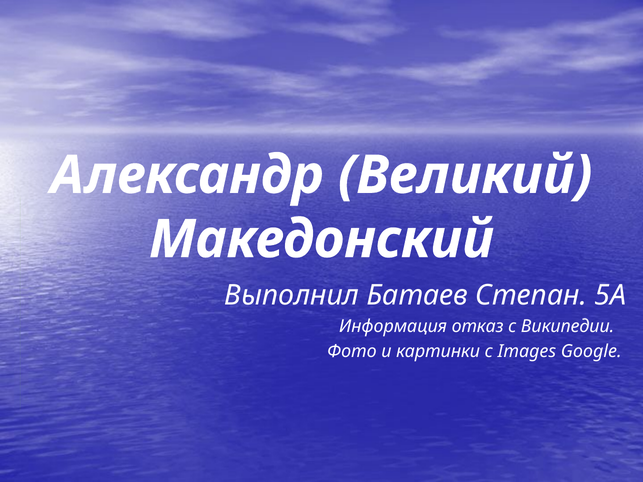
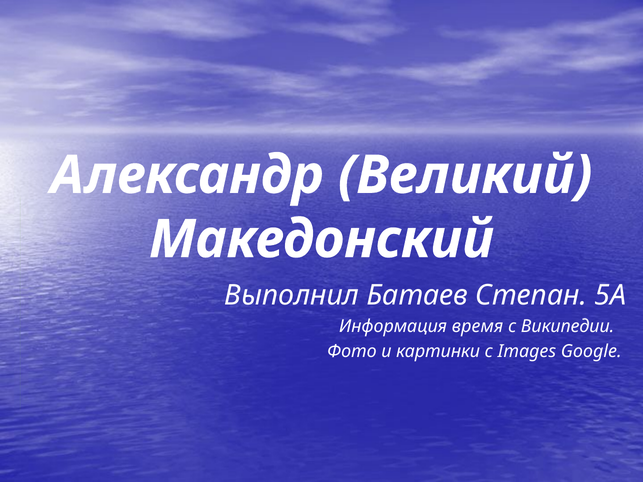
отказ: отказ -> время (477, 326)
